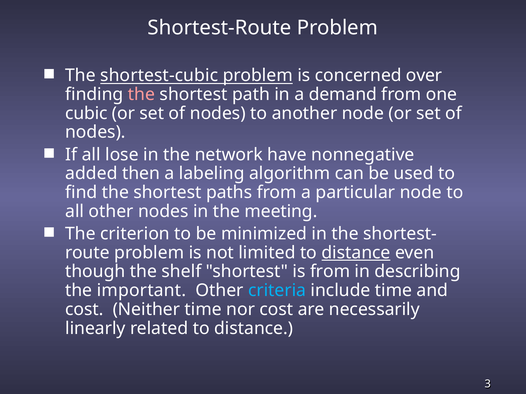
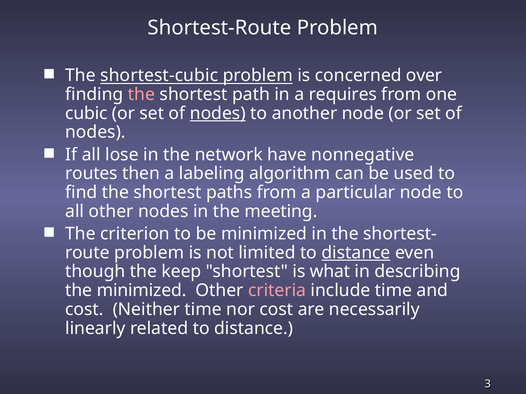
demand: demand -> requires (343, 95)
nodes underline: none -> present (218, 113)
added: added -> routes (91, 174)
shelf: shelf -> keep (181, 272)
is from: from -> what (330, 272)
the important: important -> minimized (142, 291)
criteria colour: light blue -> pink (277, 291)
